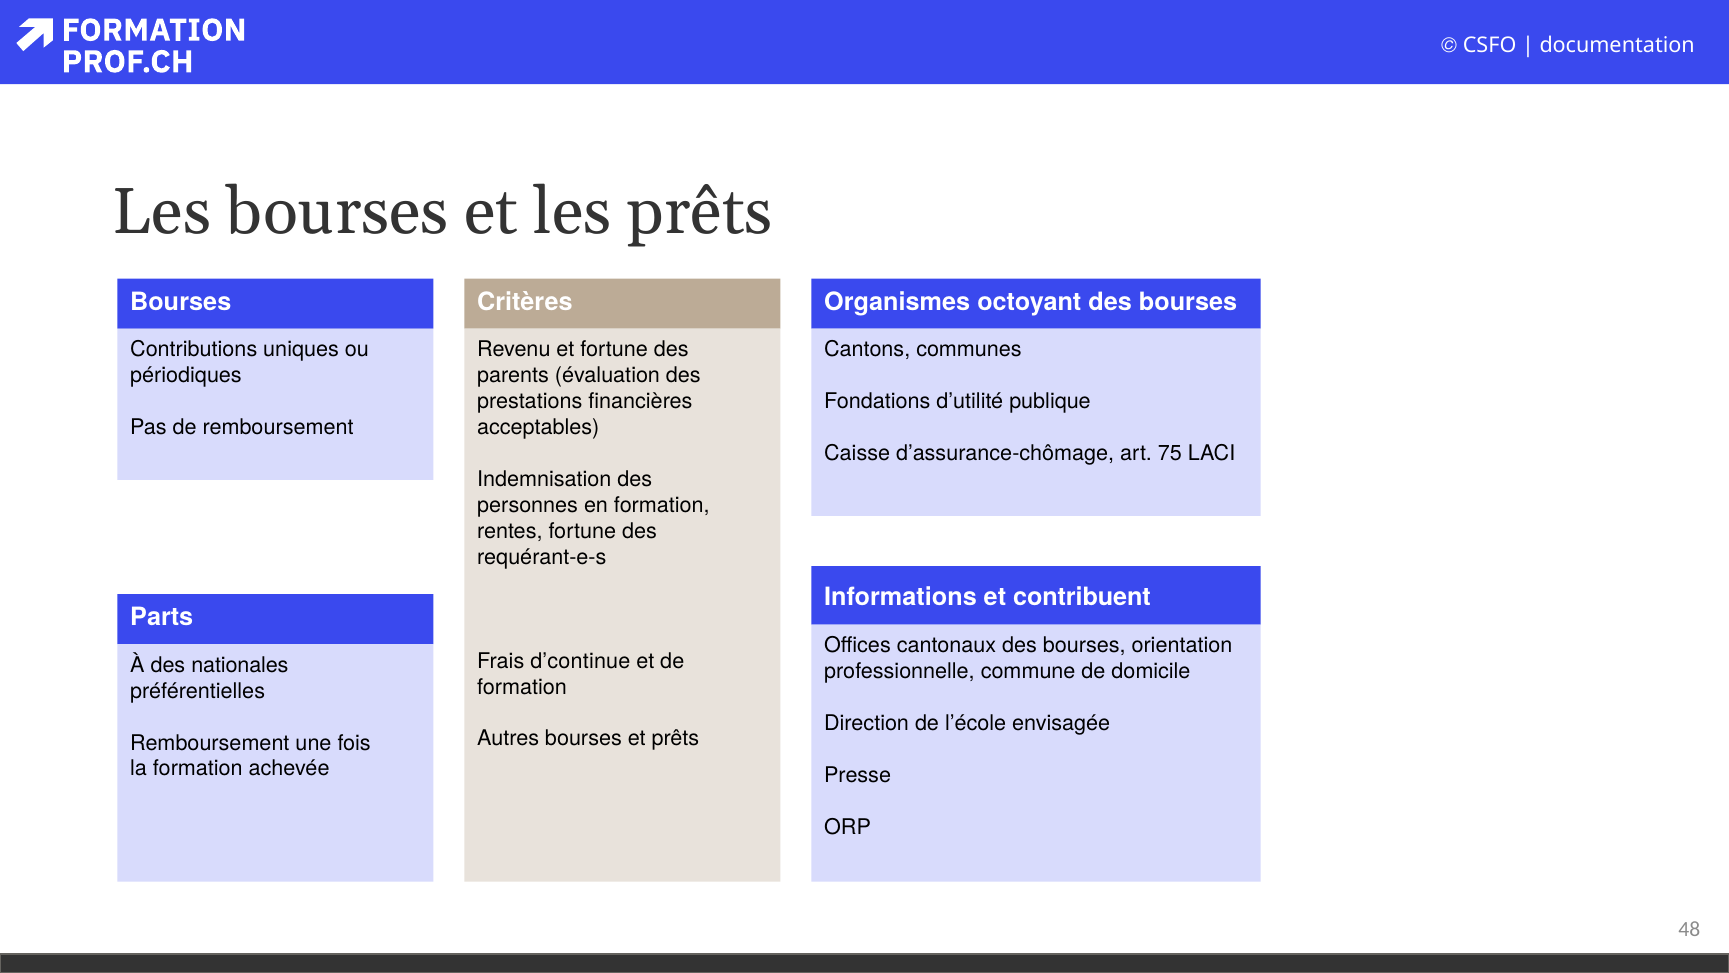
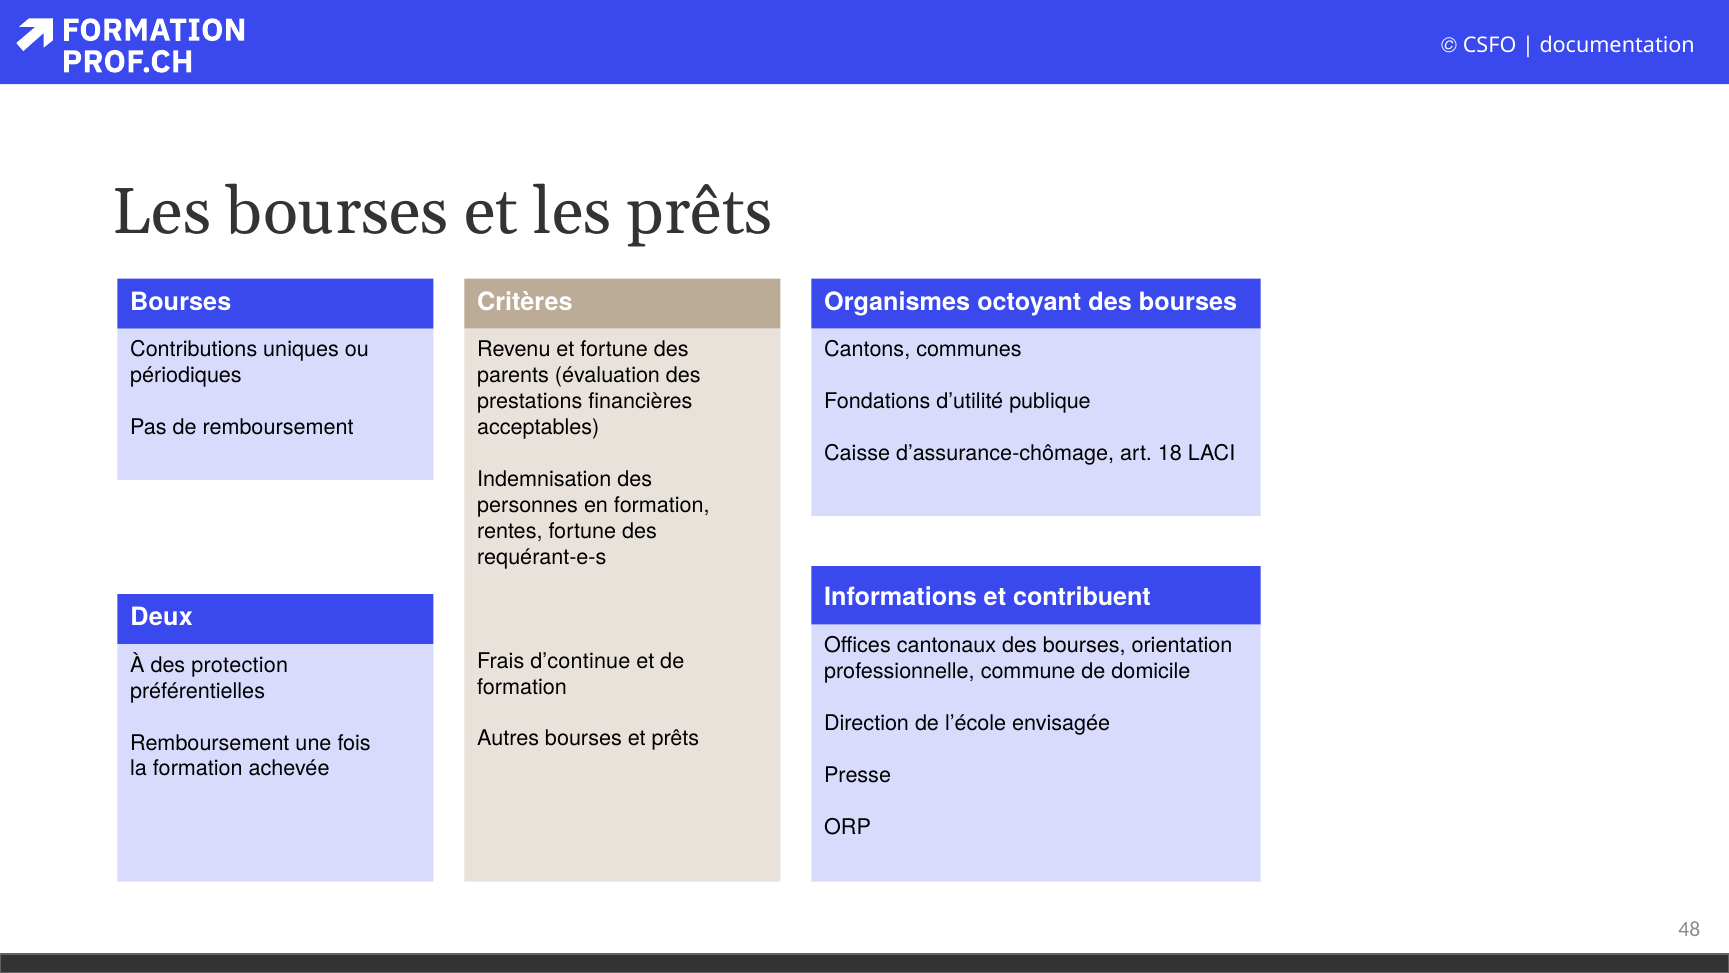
75: 75 -> 18 (1170, 453)
Parts: Parts -> Deux (162, 617)
nationales: nationales -> protection (240, 665)
